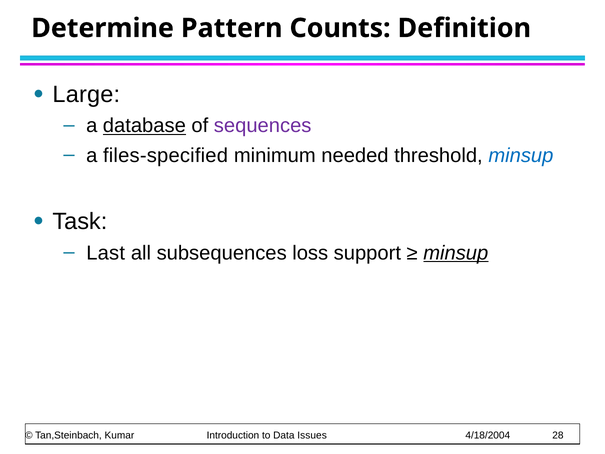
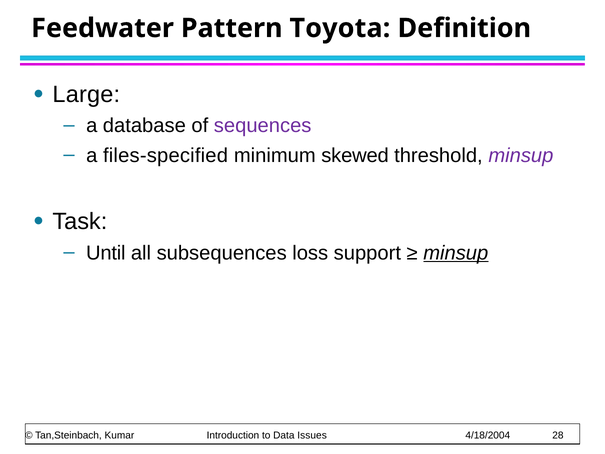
Determine: Determine -> Feedwater (103, 28)
Counts: Counts -> Toyota (340, 28)
database underline: present -> none (144, 126)
needed: needed -> skewed (355, 155)
minsup colour: blue -> purple (521, 155)
Last: Last -> Until (106, 253)
